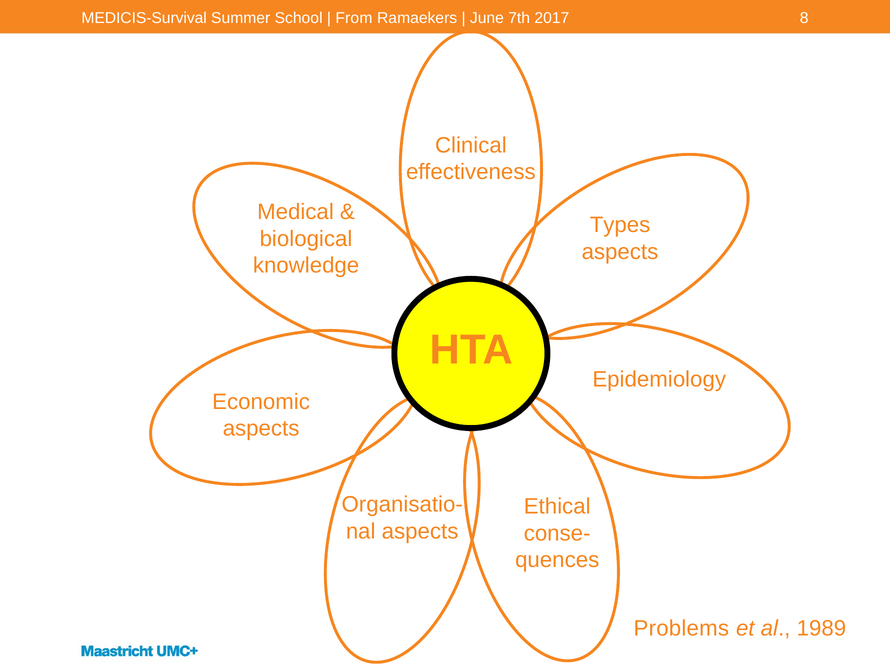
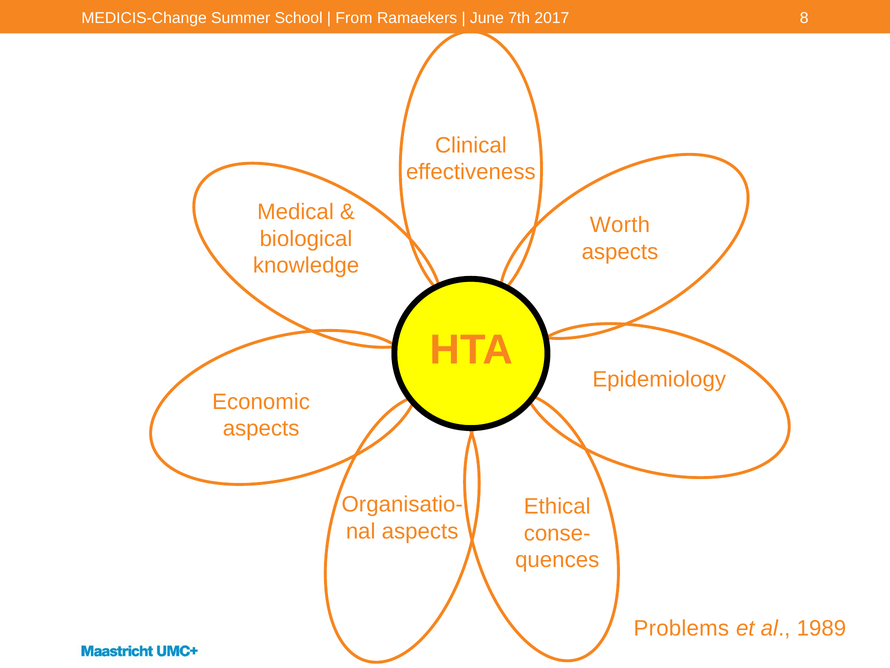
MEDICIS-Survival: MEDICIS-Survival -> MEDICIS-Change (144, 18)
Types: Types -> Worth (620, 225)
